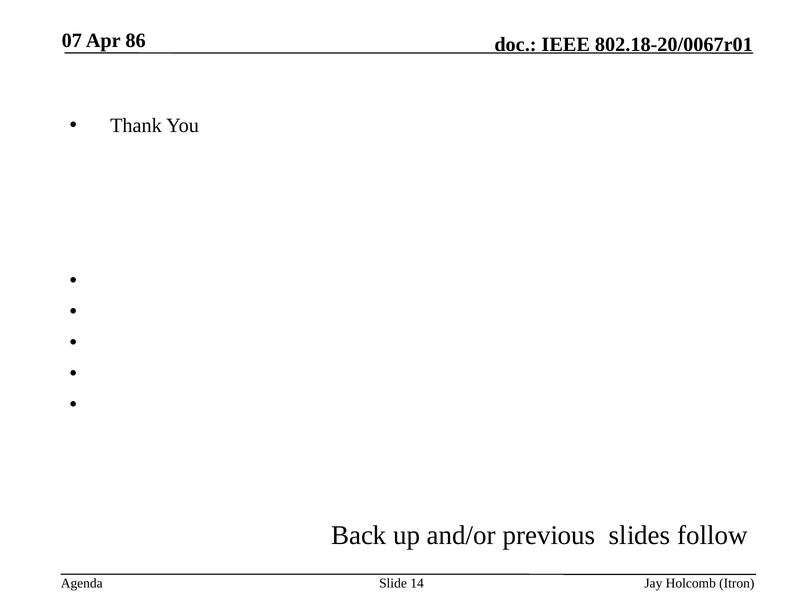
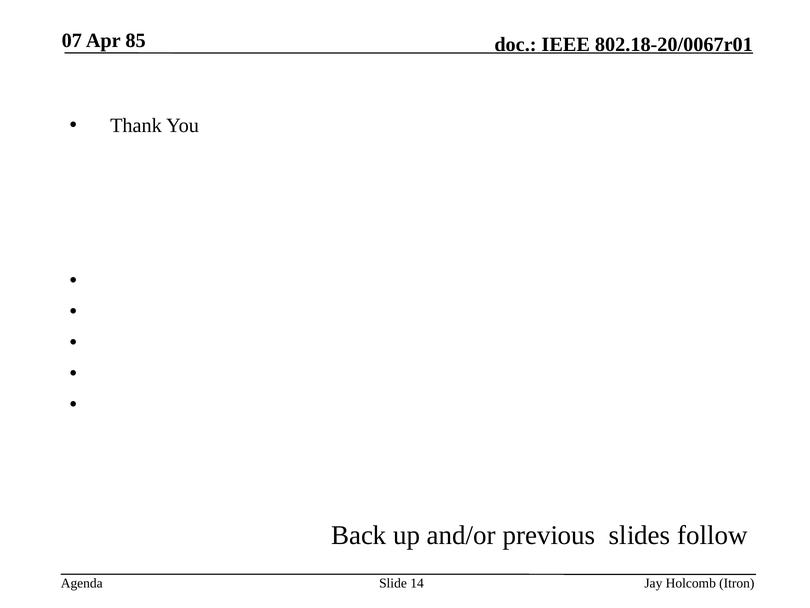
86: 86 -> 85 (136, 40)
